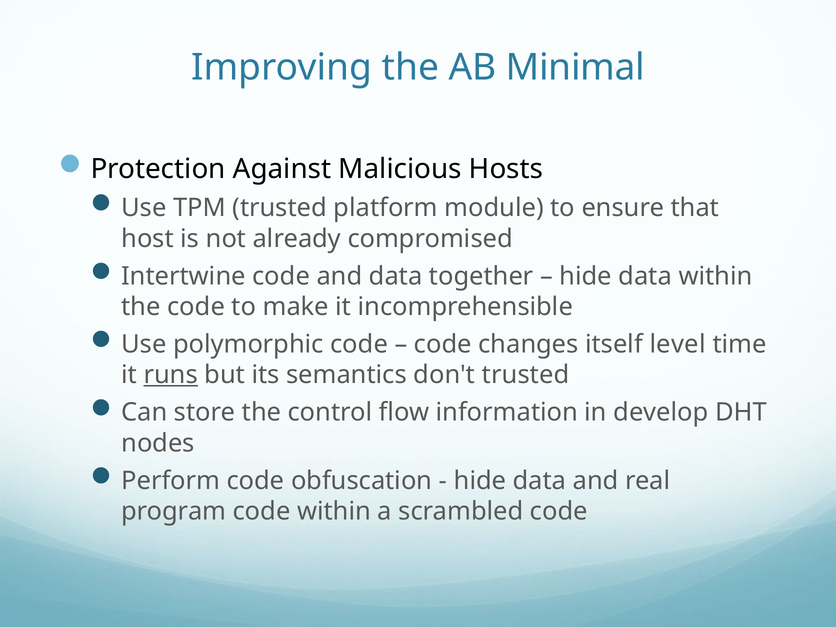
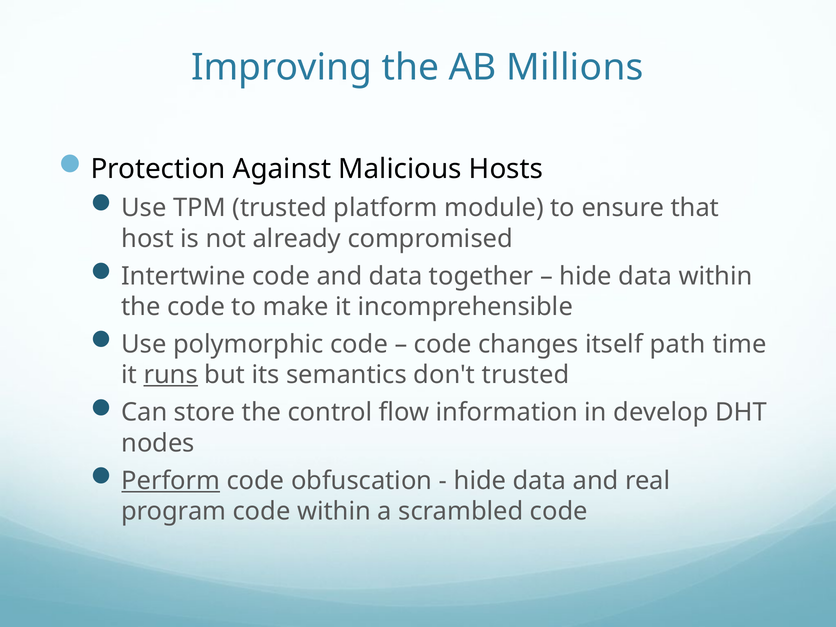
Minimal: Minimal -> Millions (575, 68)
level: level -> path (678, 344)
Perform underline: none -> present (171, 481)
